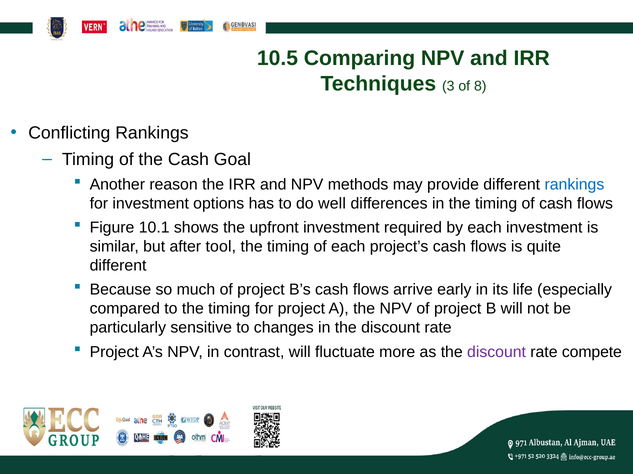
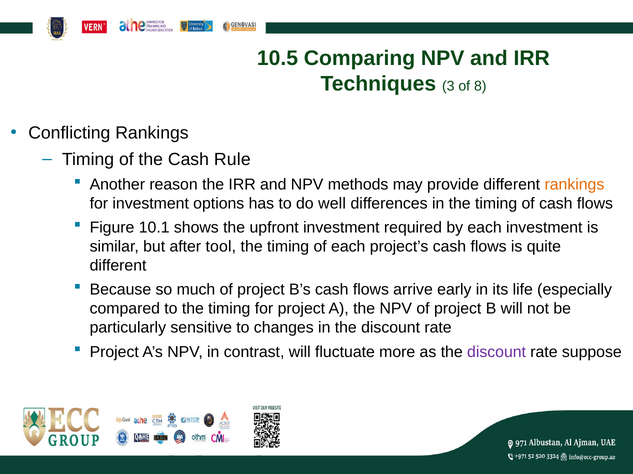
Goal: Goal -> Rule (232, 159)
rankings colour: blue -> orange (574, 185)
compete: compete -> suppose (592, 352)
